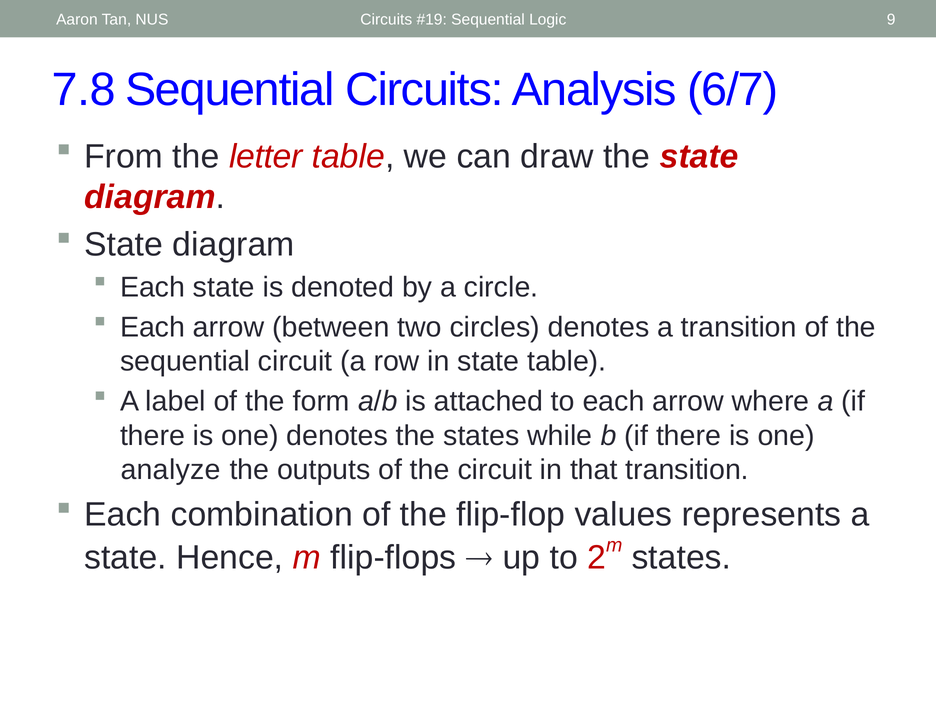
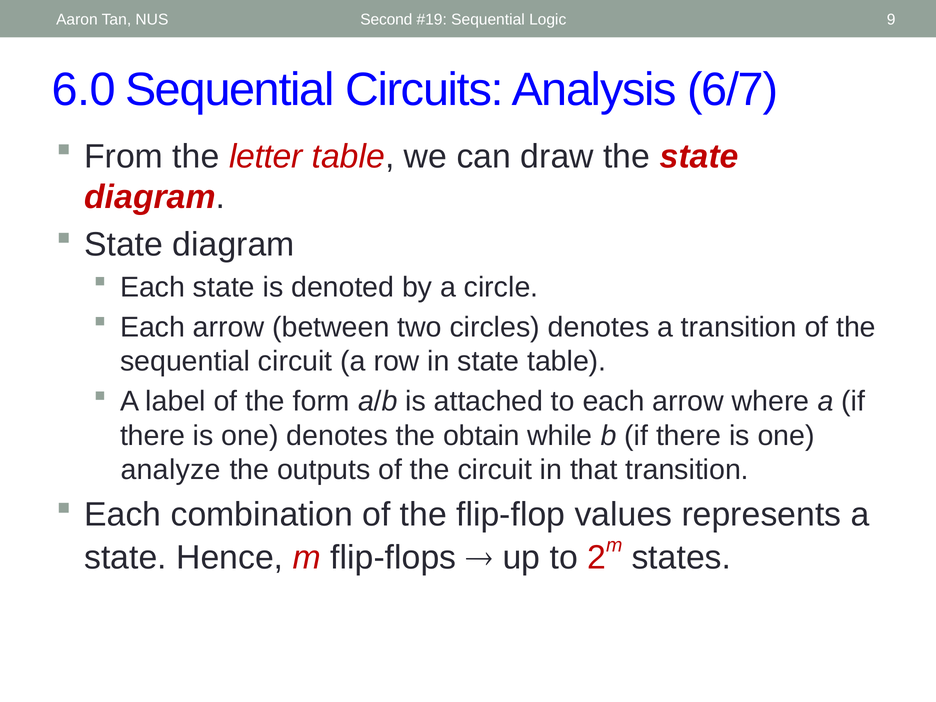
Circuits: Circuits -> Second (386, 20)
7.8: 7.8 -> 6.0 (84, 90)
the states: states -> obtain (482, 436)
